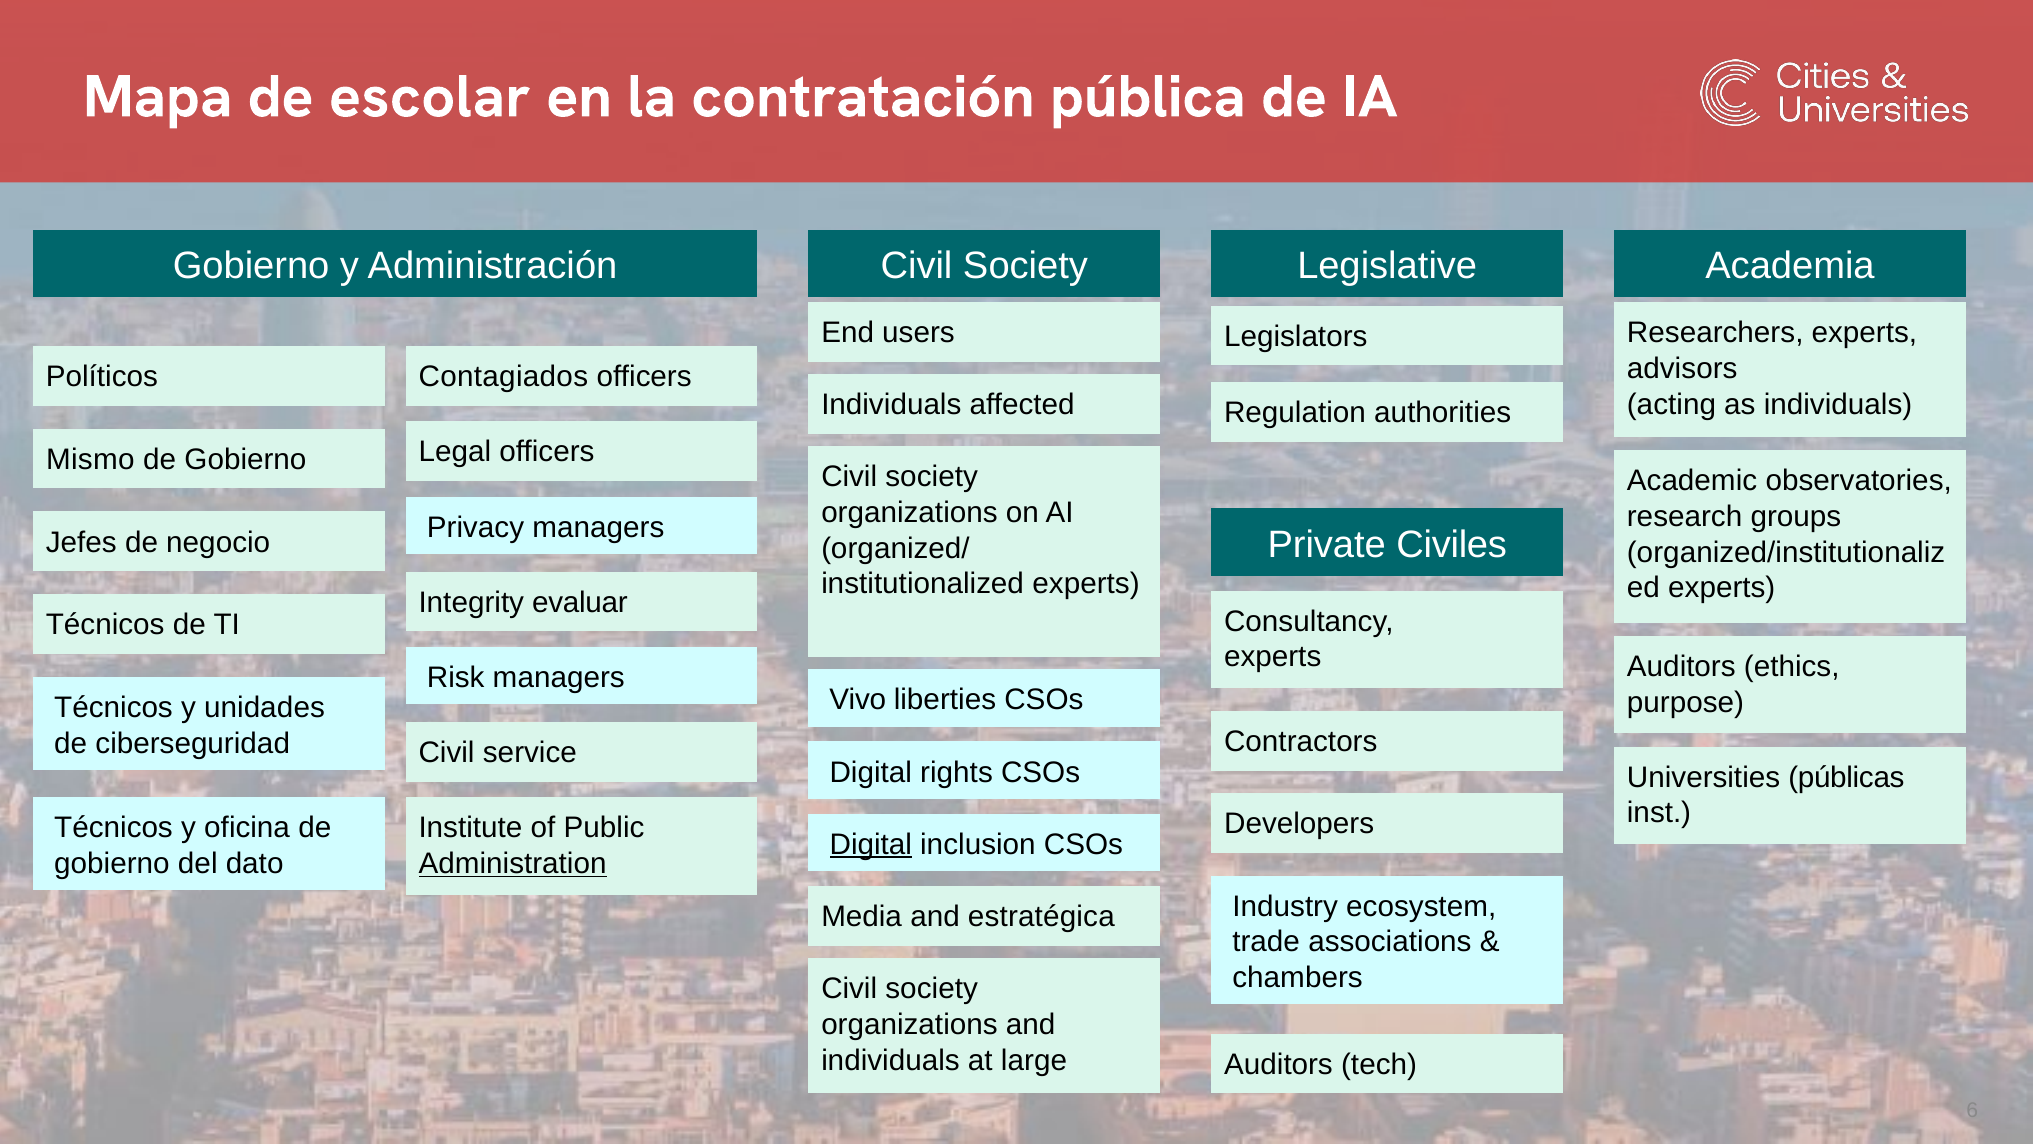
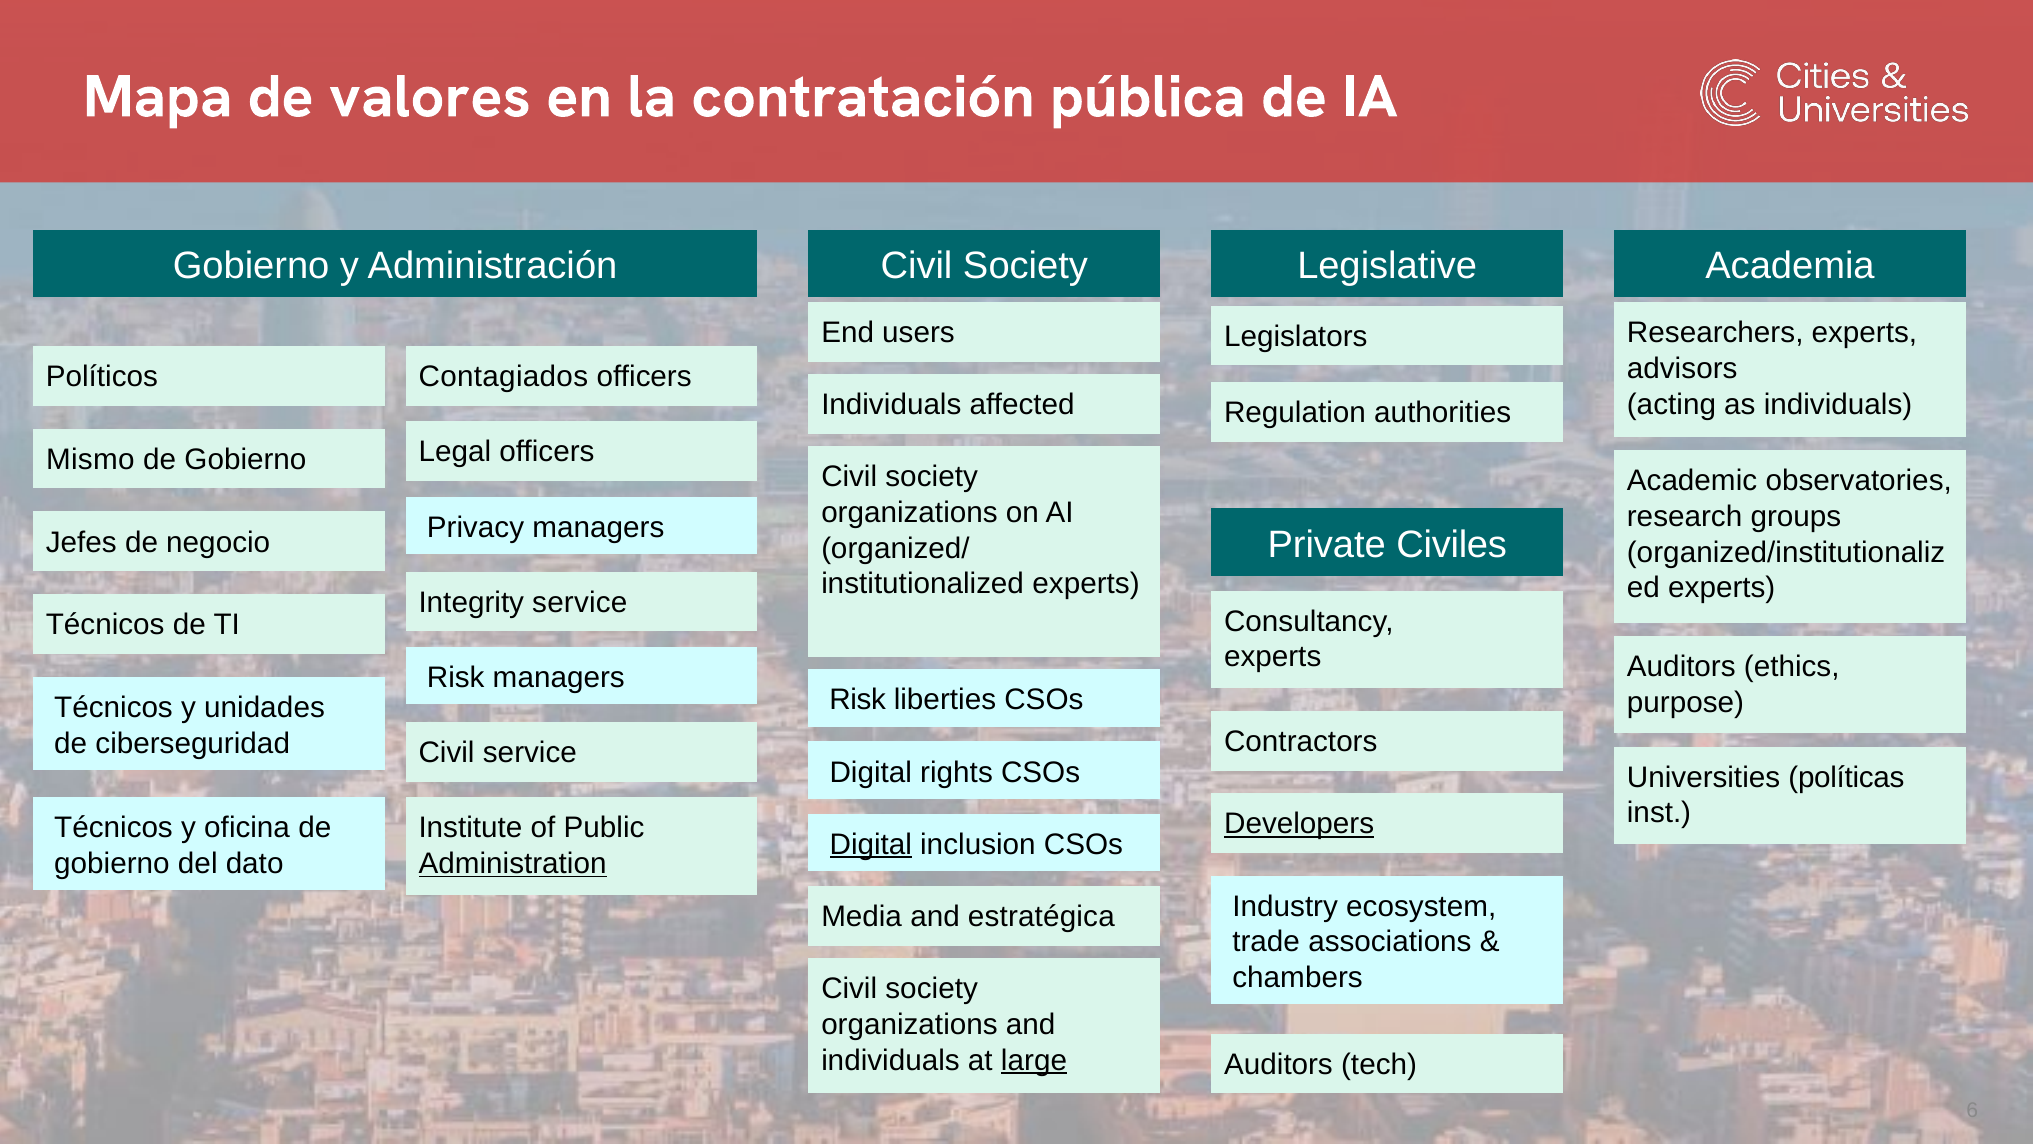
escolar: escolar -> valores (430, 97)
Integrity evaluar: evaluar -> service (580, 602)
Vivo: Vivo -> Risk (858, 700)
públicas: públicas -> políticas (1846, 777)
Developers underline: none -> present (1299, 824)
large underline: none -> present (1034, 1060)
